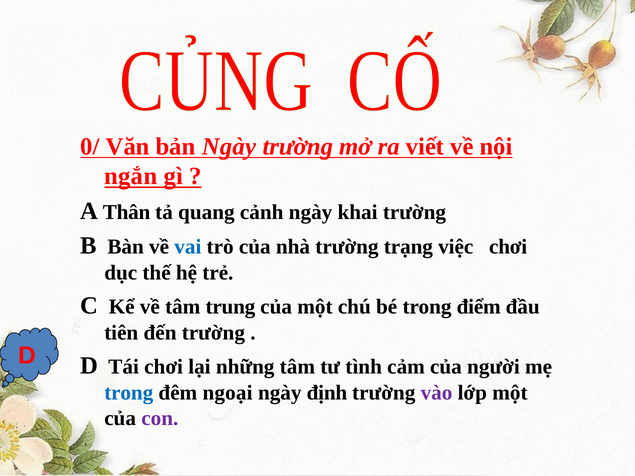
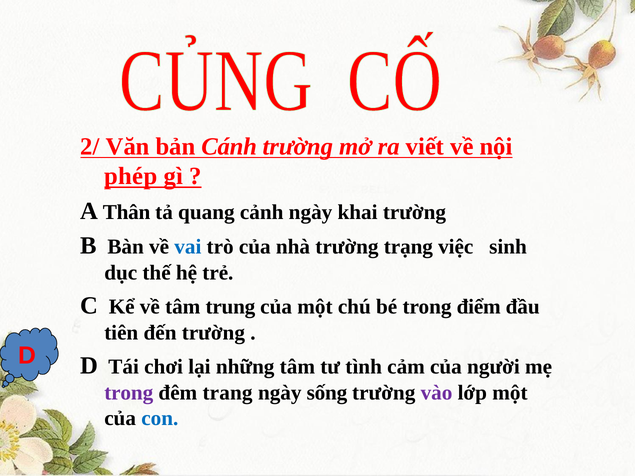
0/: 0/ -> 2/ (90, 147)
Ngày: Ngày -> Cánh (229, 147)
ngắn: ngắn -> phép (131, 176)
việc chơi: chơi -> sinh (508, 247)
trong colour: blue -> purple (129, 393)
ngoại: ngoại -> trang (228, 393)
định: định -> sống (327, 393)
con colour: purple -> blue (160, 418)
